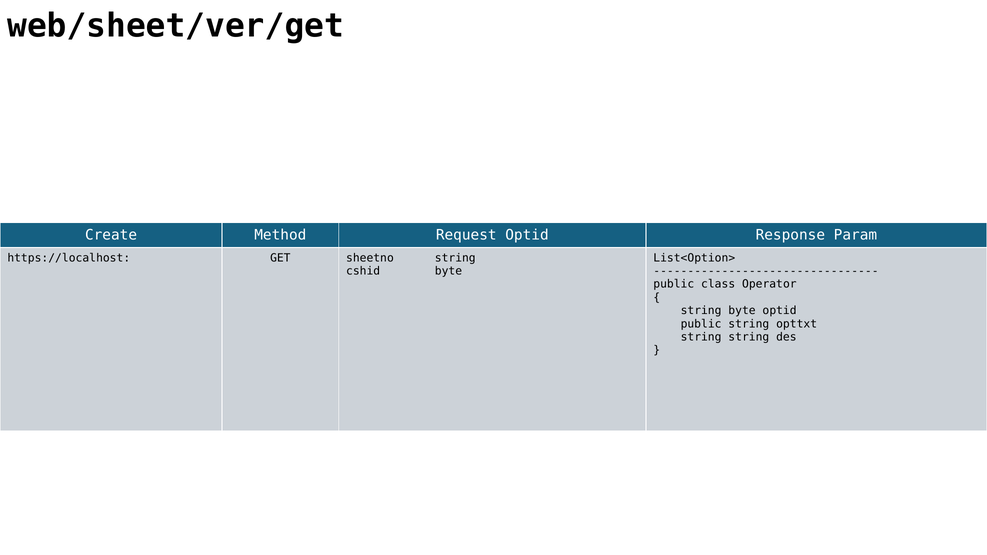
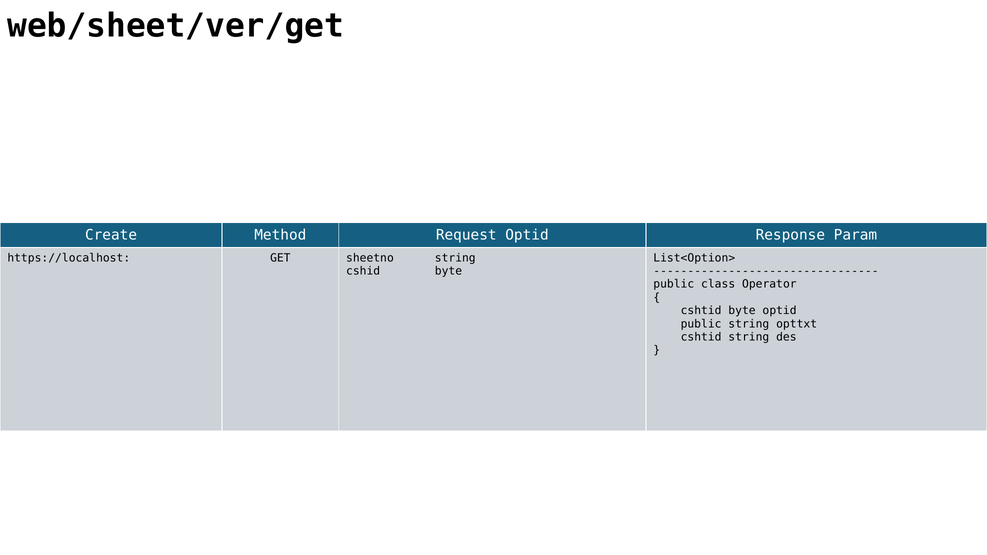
string: string -> cshtid (701, 311)
string: string -> cshtid (701, 337)
